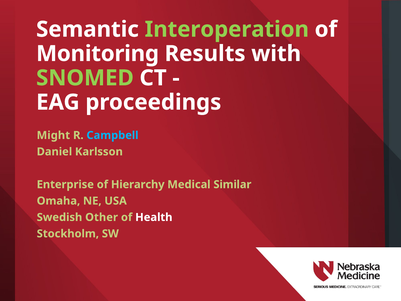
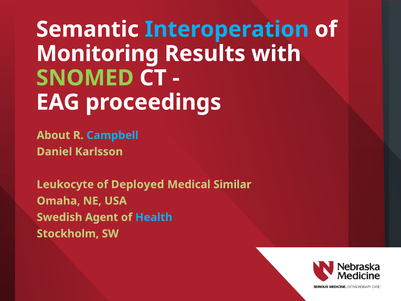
Interoperation colour: light green -> light blue (227, 29)
Might: Might -> About (53, 135)
Enterprise: Enterprise -> Leukocyte (65, 184)
Hierarchy: Hierarchy -> Deployed (138, 184)
Other: Other -> Agent (102, 217)
Health colour: white -> light blue (154, 217)
